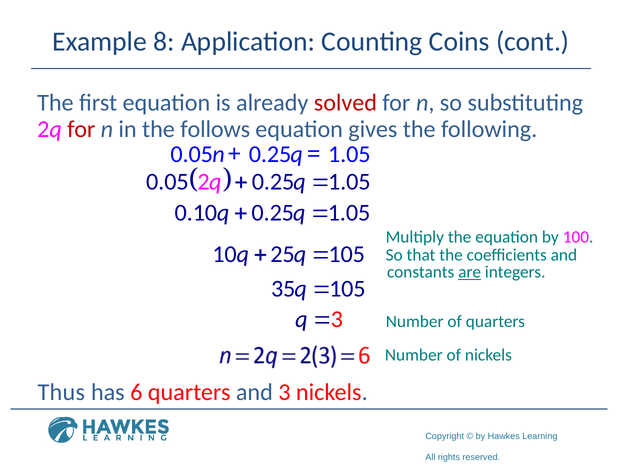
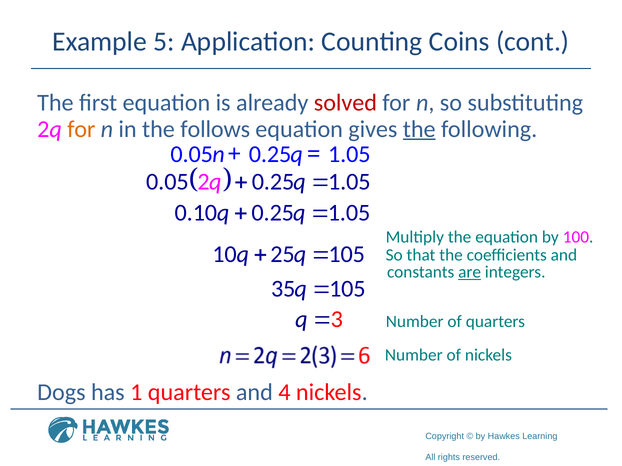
Example 8: 8 -> 5 (164, 42)
for colour: red -> orange (81, 129)
the underline: none -> present (419, 129)
Thus: Thus -> Dogs (61, 393)
has 6: 6 -> 1 (136, 393)
and 3: 3 -> 4 (284, 393)
